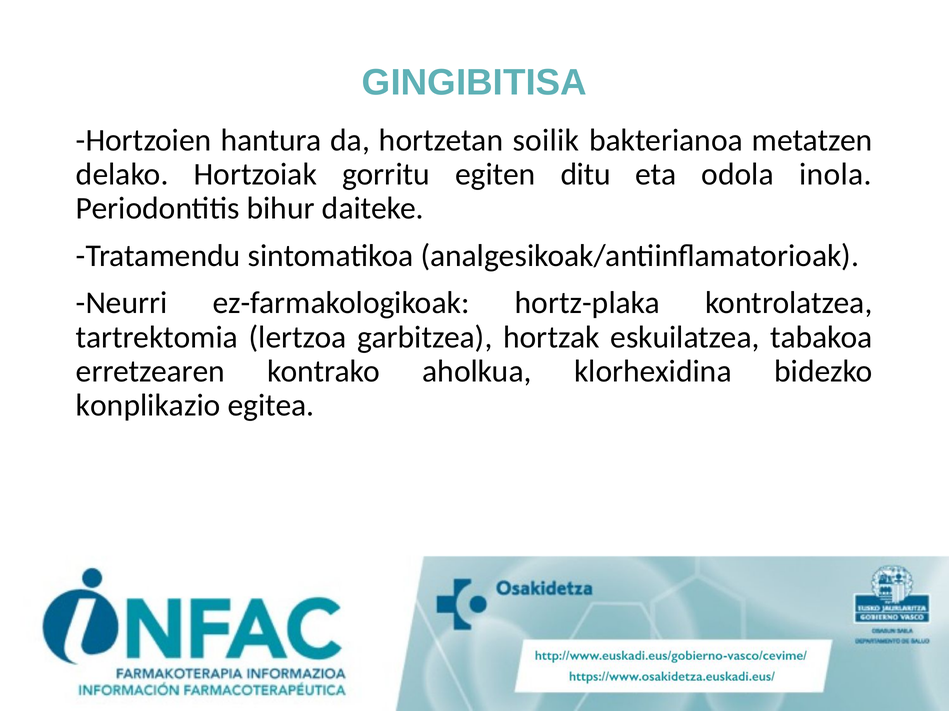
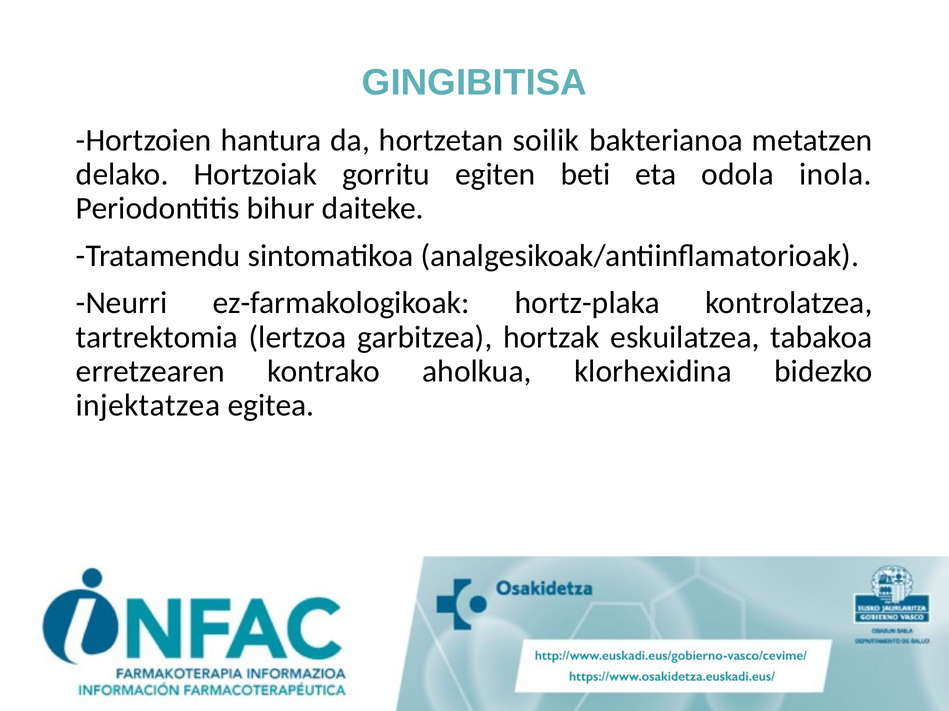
ditu: ditu -> beti (586, 174)
konplikazio: konplikazio -> injektatzea (148, 406)
